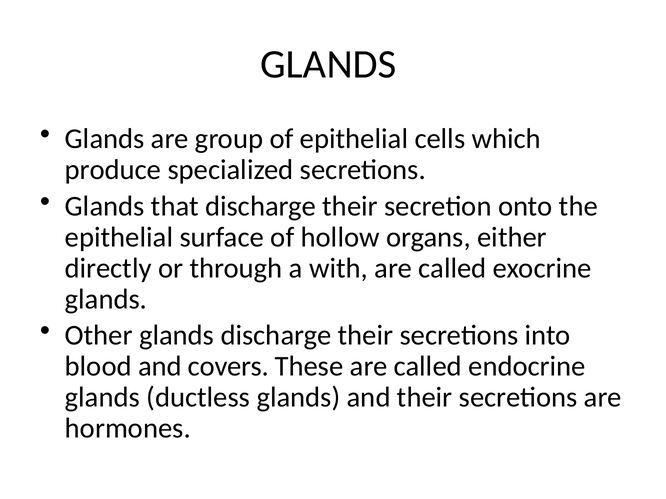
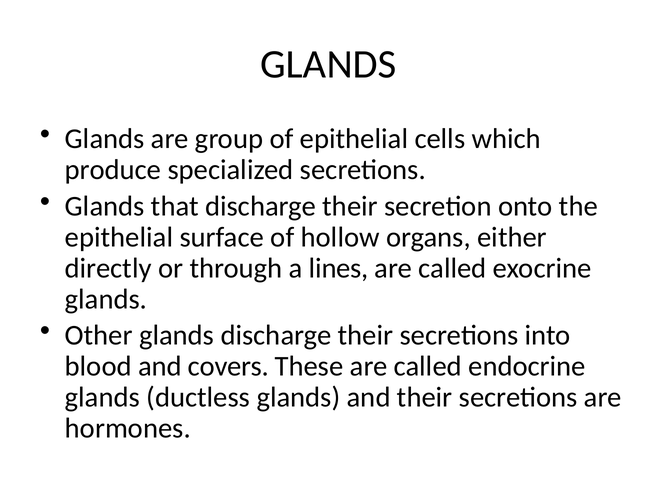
with: with -> lines (339, 268)
